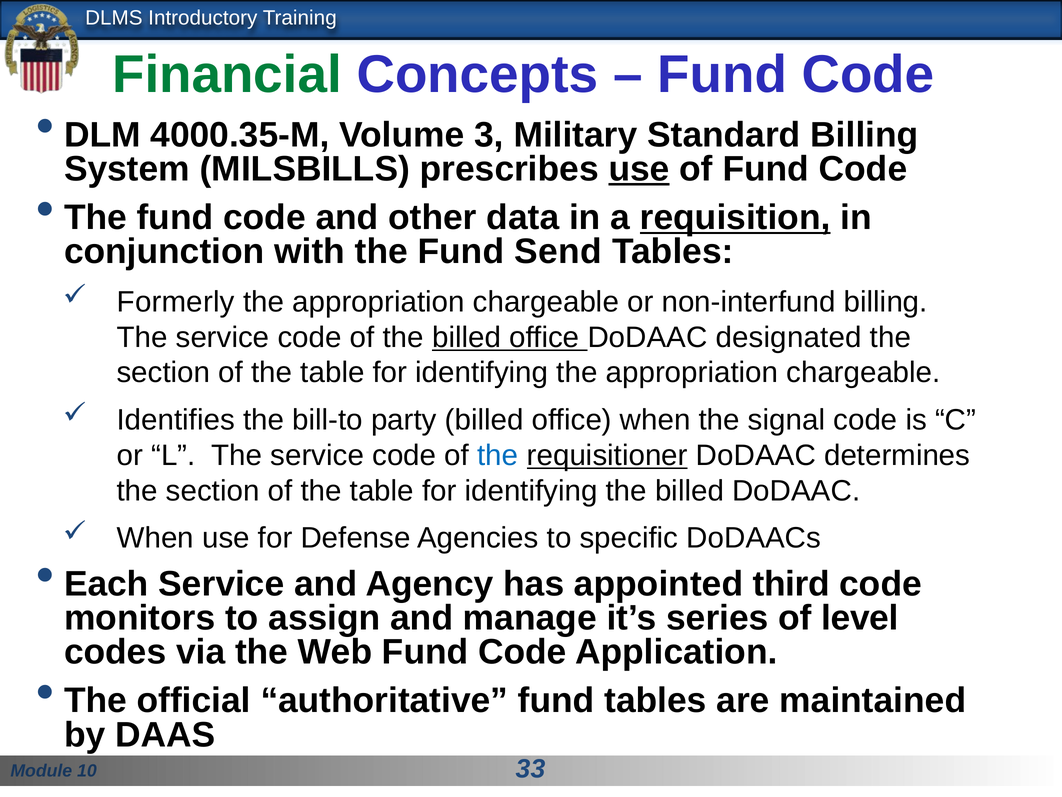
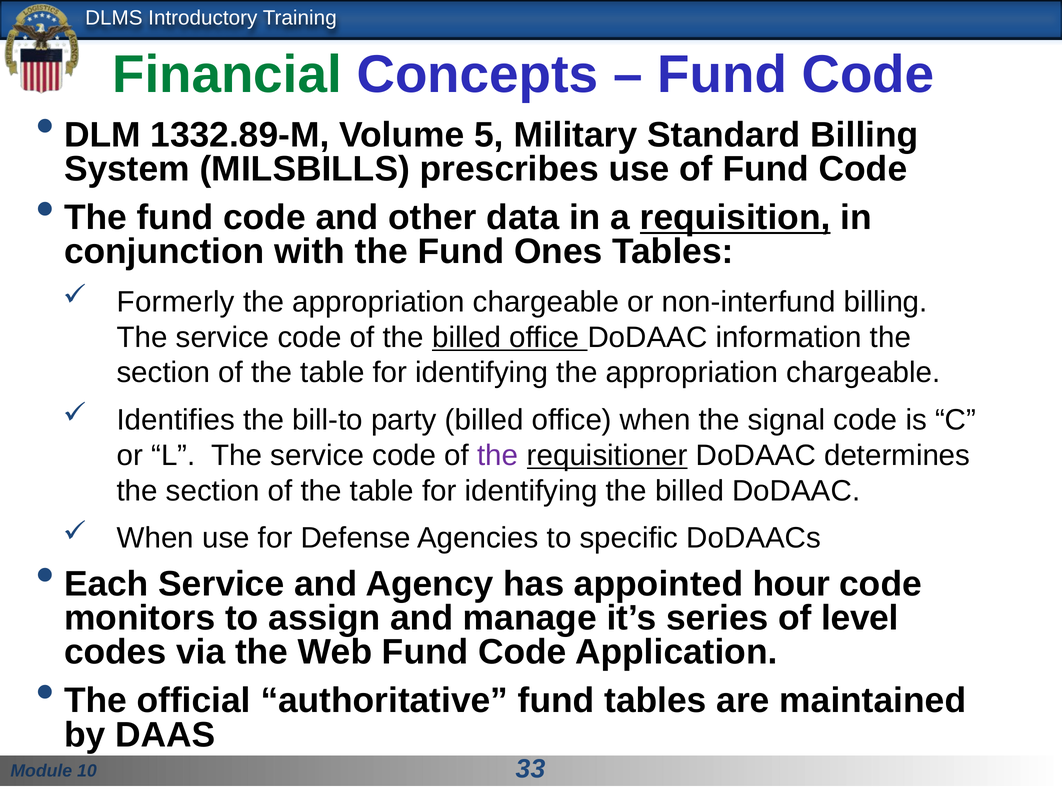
4000.35-M: 4000.35-M -> 1332.89-M (240, 135)
3: 3 -> 5 (489, 135)
use underline: present -> none (639, 169)
Send: Send -> Ones (558, 252)
designated: designated -> information (789, 337)
the colour: blue -> purple (498, 455)
third: third -> hour (791, 584)
